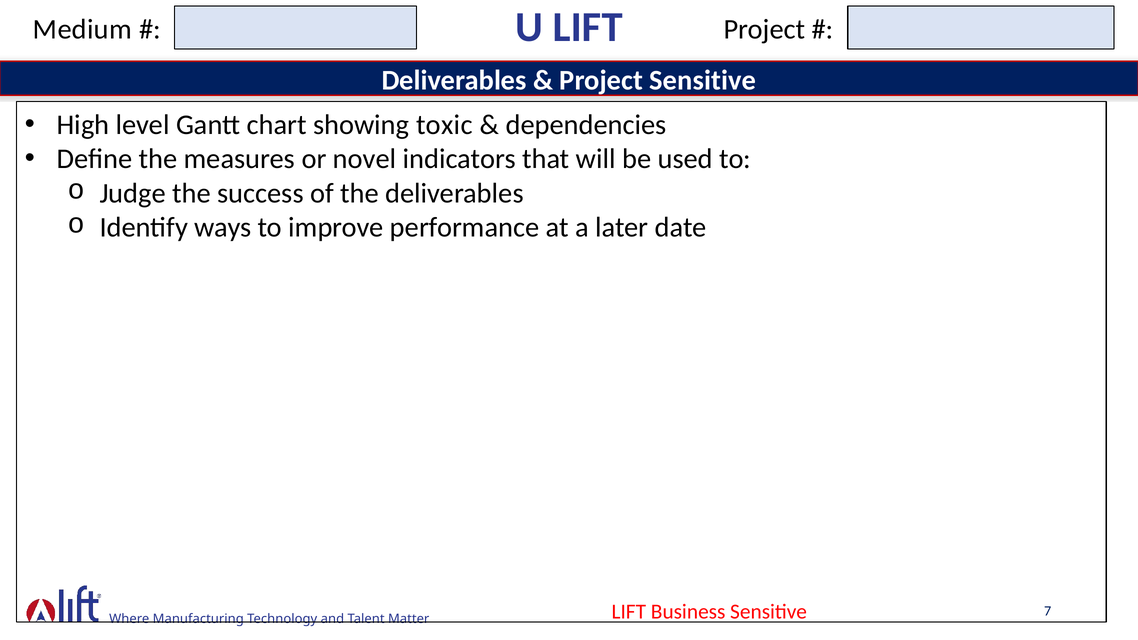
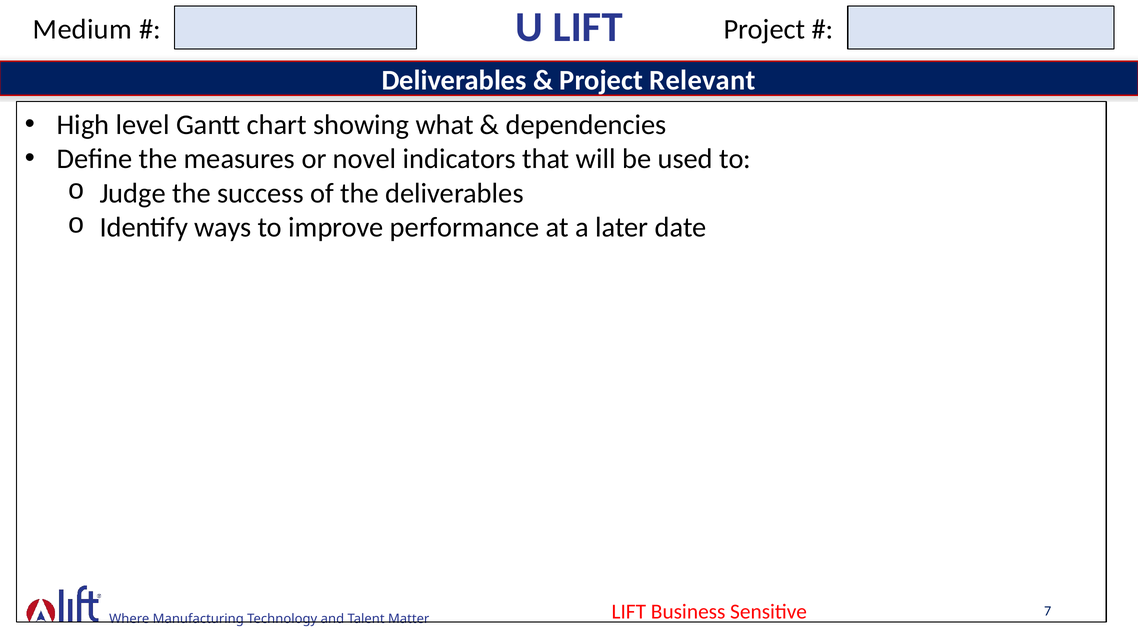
Project Sensitive: Sensitive -> Relevant (703, 80)
toxic: toxic -> what (445, 125)
